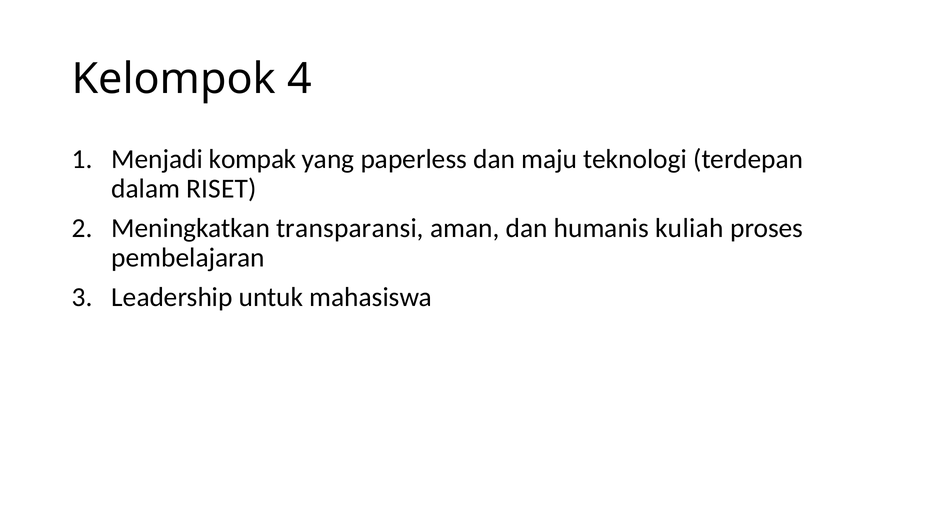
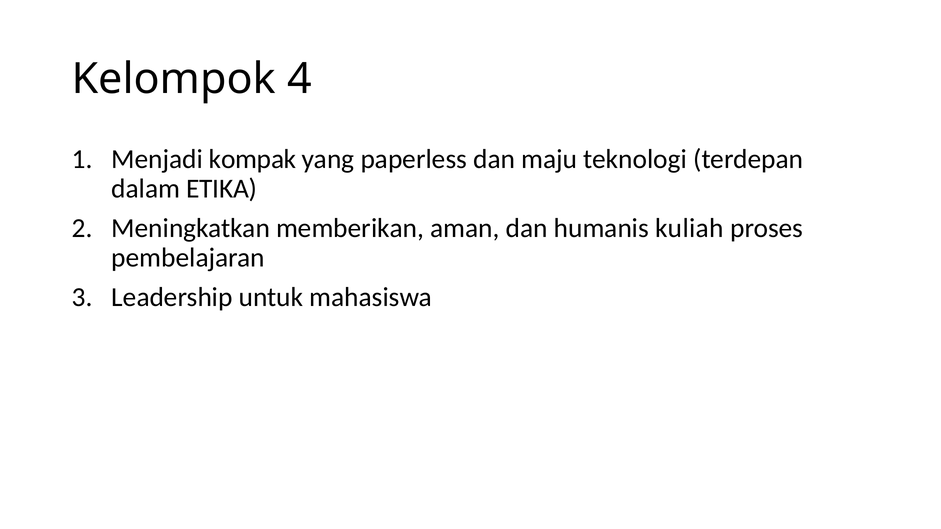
RISET: RISET -> ETIKA (222, 189)
transparansi: transparansi -> memberikan (350, 228)
